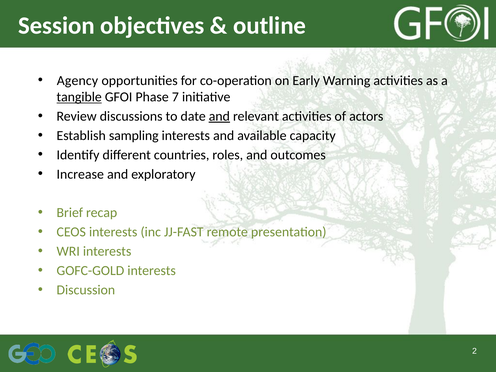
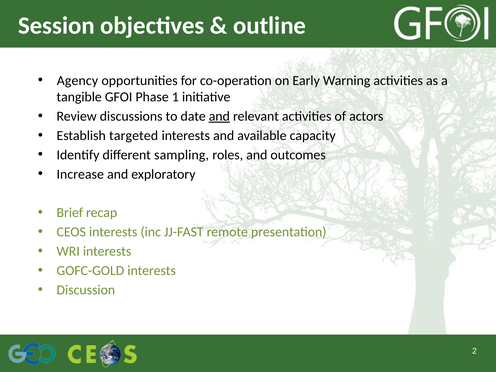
tangible underline: present -> none (79, 97)
7: 7 -> 1 (175, 97)
sampling: sampling -> targeted (134, 136)
countries: countries -> sampling (182, 155)
